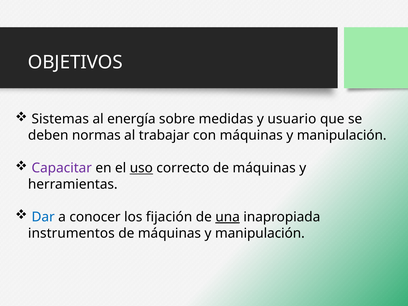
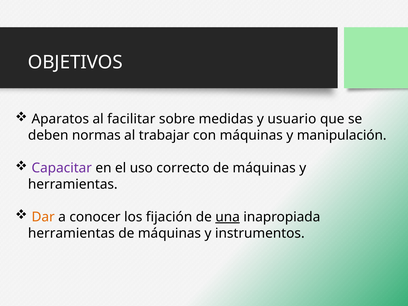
Sistemas: Sistemas -> Aparatos (60, 119)
energía: energía -> facilitar (131, 119)
uso underline: present -> none (141, 168)
Dar colour: blue -> orange (43, 217)
instrumentos: instrumentos -> herramientas (71, 233)
de máquinas y manipulación: manipulación -> instrumentos (260, 233)
